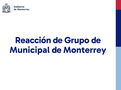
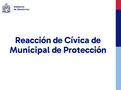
Grupo: Grupo -> Cívica (77, 41)
Monterrey: Monterrey -> Protección (85, 50)
